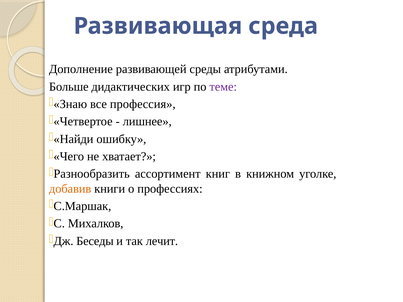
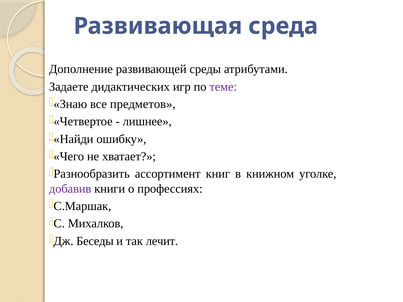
Больше: Больше -> Задаете (69, 87)
профессия: профессия -> предметов (143, 104)
добавив colour: orange -> purple (70, 189)
